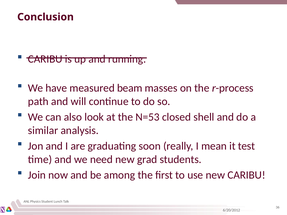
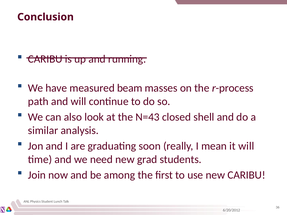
N=53: N=53 -> N=43 (148, 117)
it test: test -> will (246, 146)
